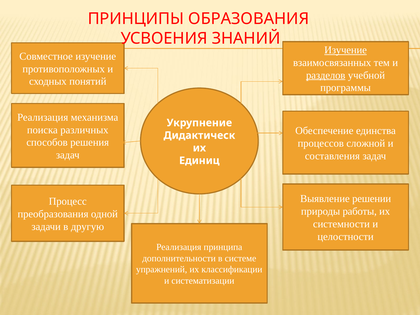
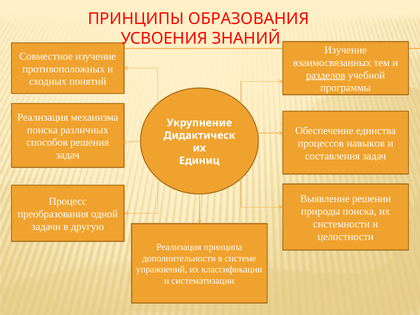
Изучение underline: present -> none (346, 50)
сложной: сложной -> навыков (366, 143)
природы работы: работы -> поиска (360, 211)
